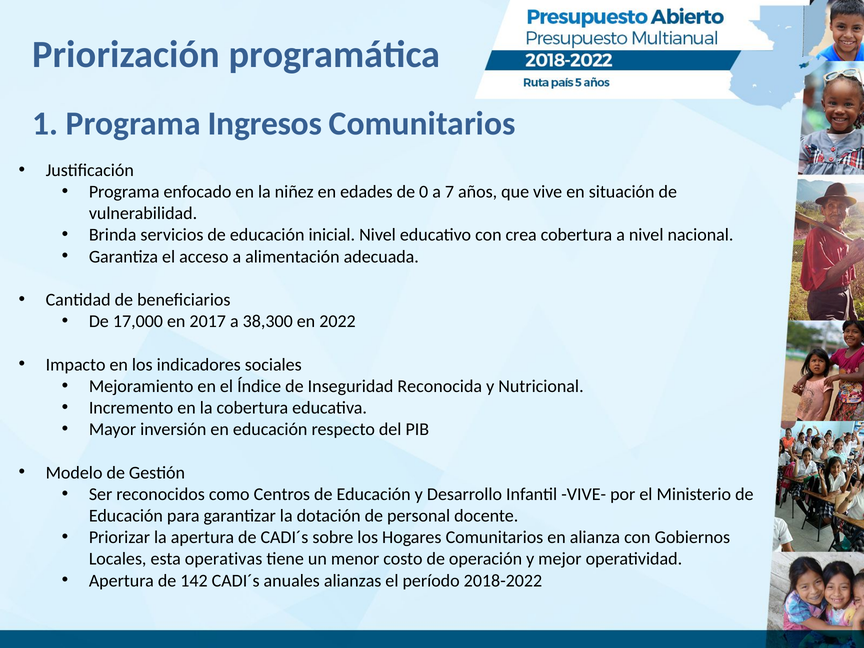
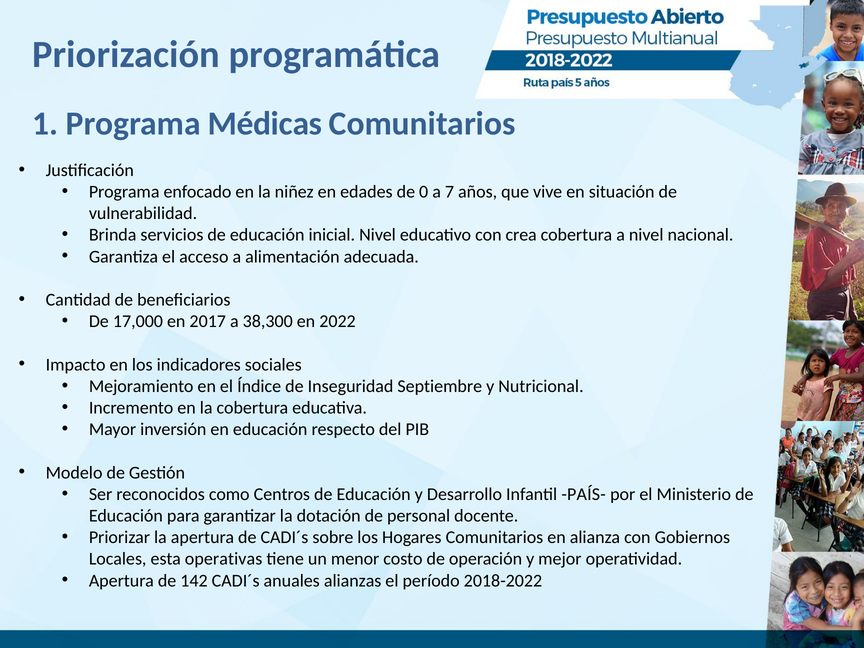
Ingresos: Ingresos -> Médicas (265, 124)
Reconocida: Reconocida -> Septiembre (440, 386)
VIVE-: VIVE- -> PAÍS- (584, 494)
